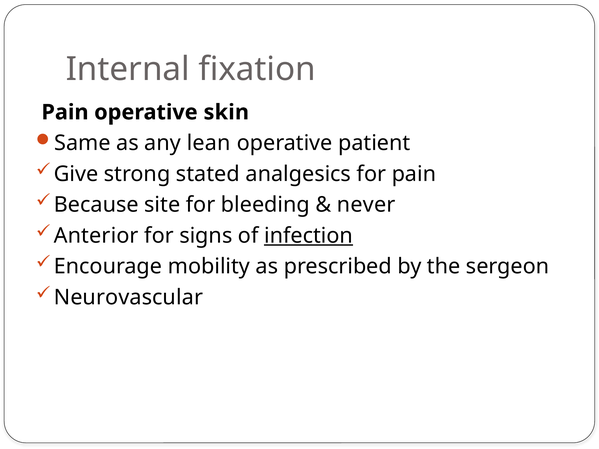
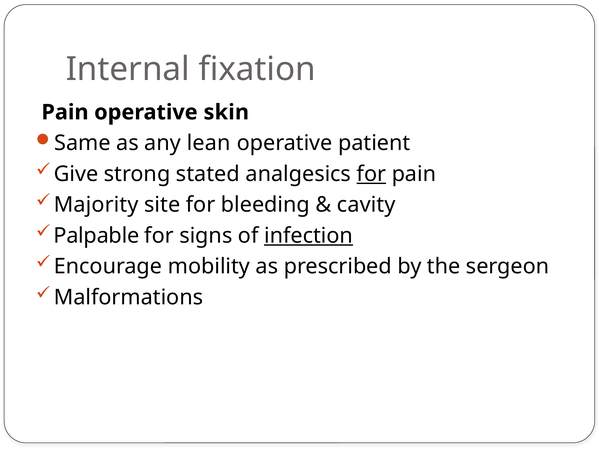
for underline: none -> present (371, 174)
Because: Because -> Majority (96, 205)
never: never -> cavity (366, 205)
Anterior: Anterior -> Palpable (96, 236)
Neurovascular: Neurovascular -> Malformations (128, 297)
